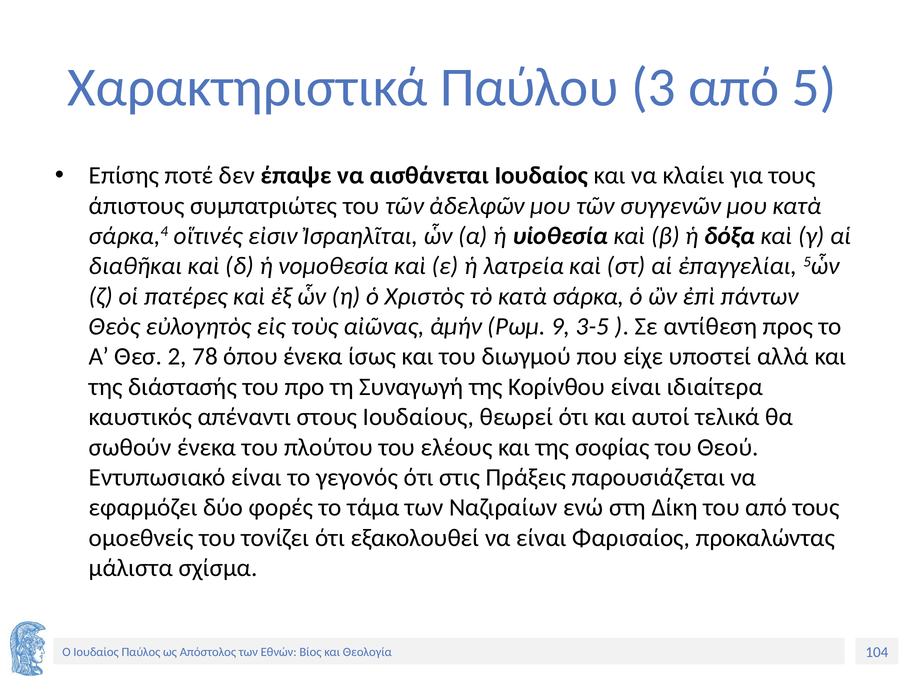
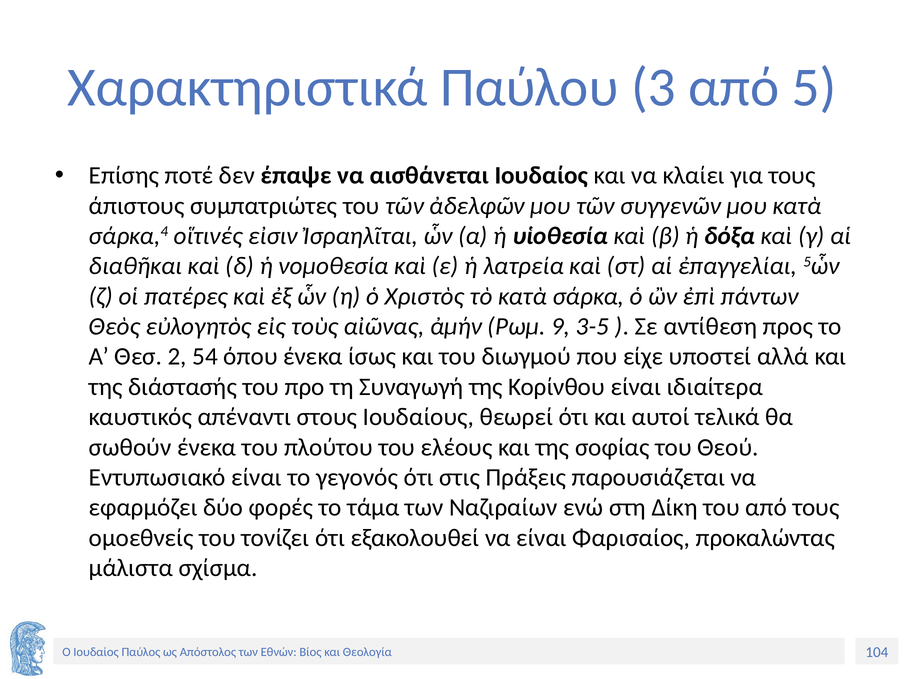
78: 78 -> 54 (205, 357)
